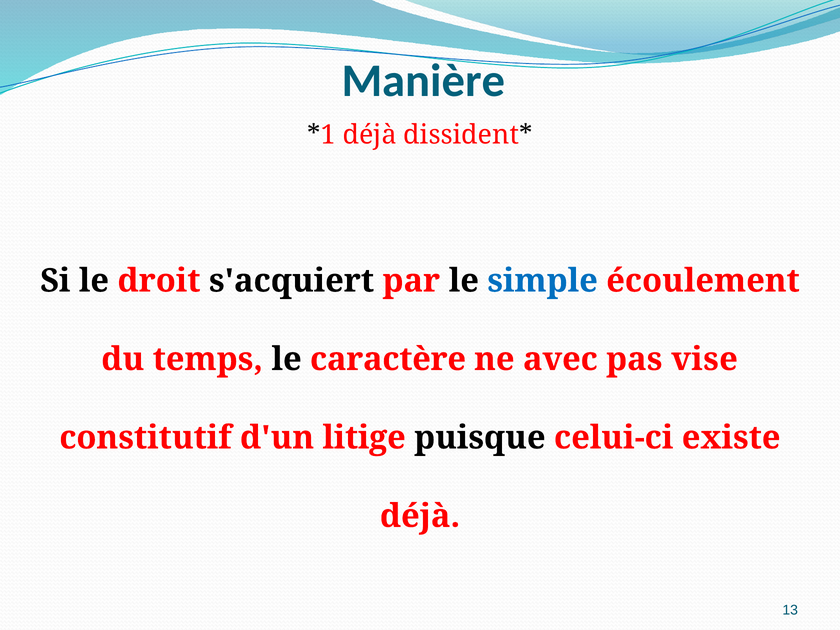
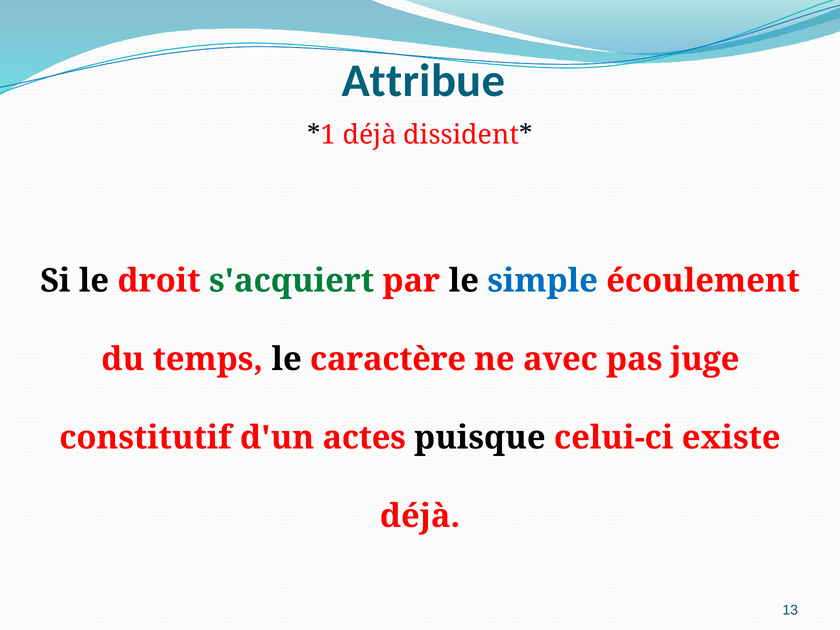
Manière: Manière -> Attribue (423, 81)
s'acquiert colour: black -> green (291, 281)
vise: vise -> juge (705, 359)
litige: litige -> actes (364, 438)
